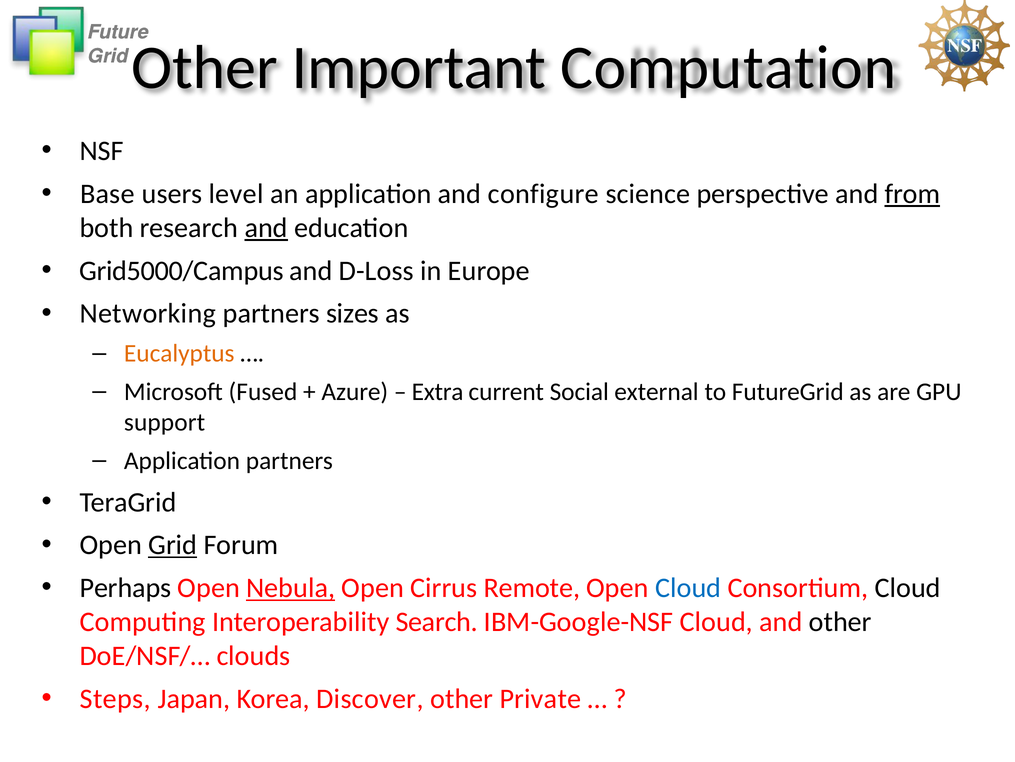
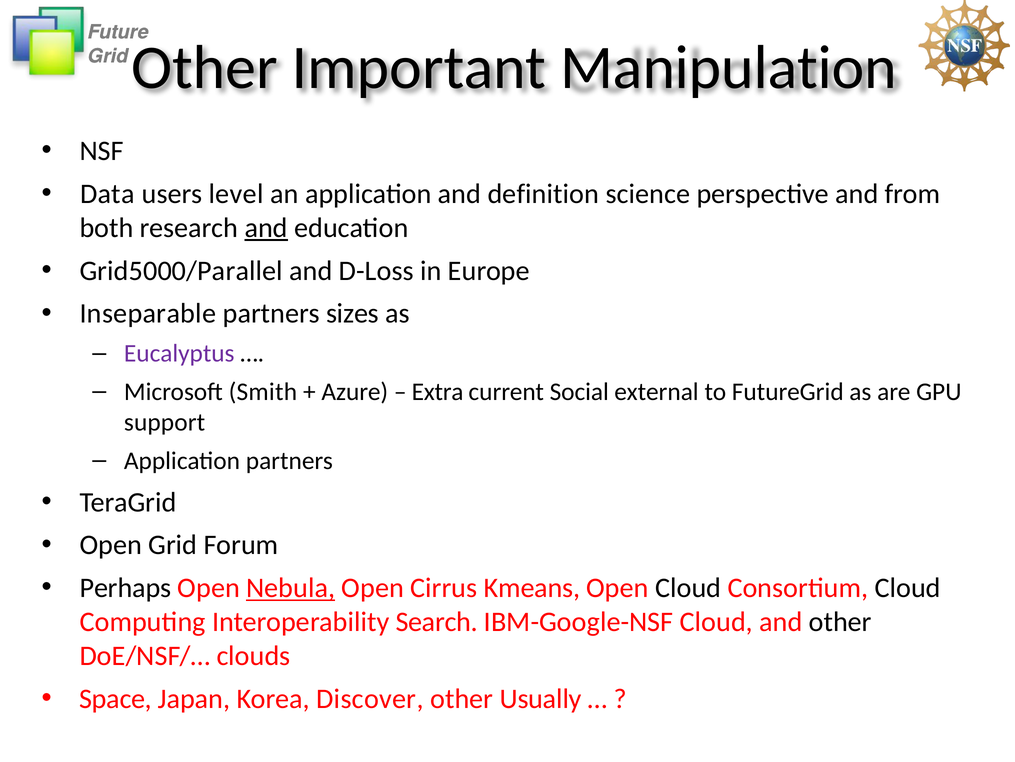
Computation: Computation -> Manipulation (728, 68)
Base: Base -> Data (107, 194)
configure: configure -> definition (543, 194)
from underline: present -> none (912, 194)
Grid5000/Campus: Grid5000/Campus -> Grid5000/Parallel (181, 270)
Networking: Networking -> Inseparable (148, 313)
Eucalyptus colour: orange -> purple (179, 353)
Fused: Fused -> Smith (263, 392)
Grid underline: present -> none (173, 545)
Remote: Remote -> Kmeans (532, 588)
Cloud colour: blue -> black (688, 588)
Steps: Steps -> Space (116, 698)
Private: Private -> Usually (541, 698)
